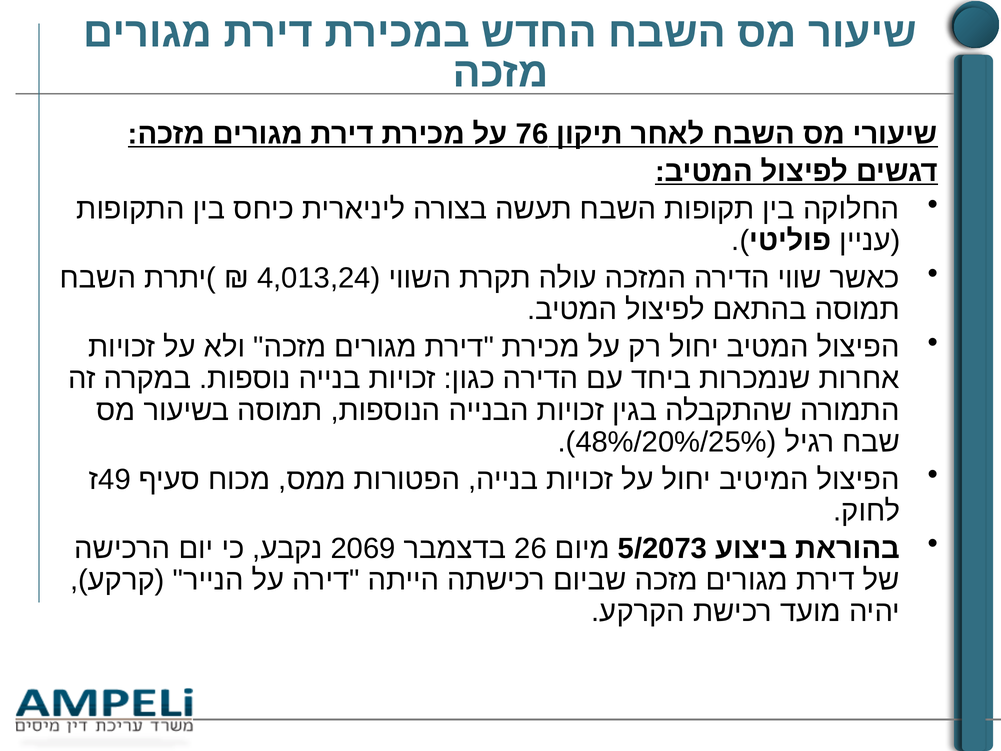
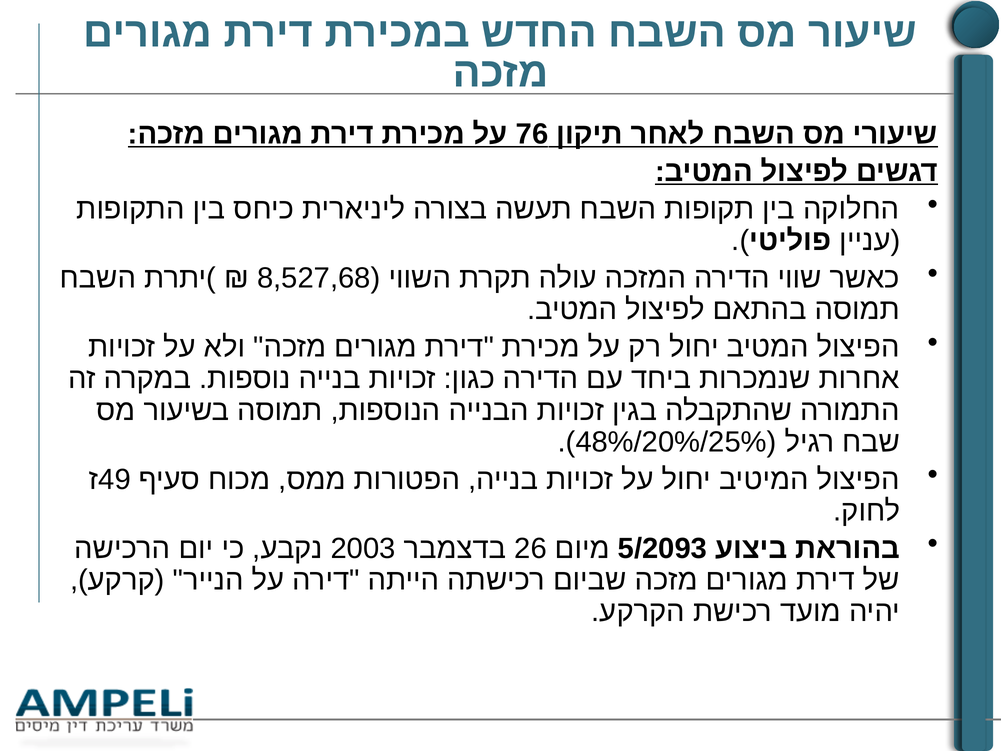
4,013,24: 4,013,24 -> 8,527,68 (314, 278)
2069: 2069 -> 2003 (363, 548)
5/2073: 5/2073 -> 5/2093 (662, 548)
